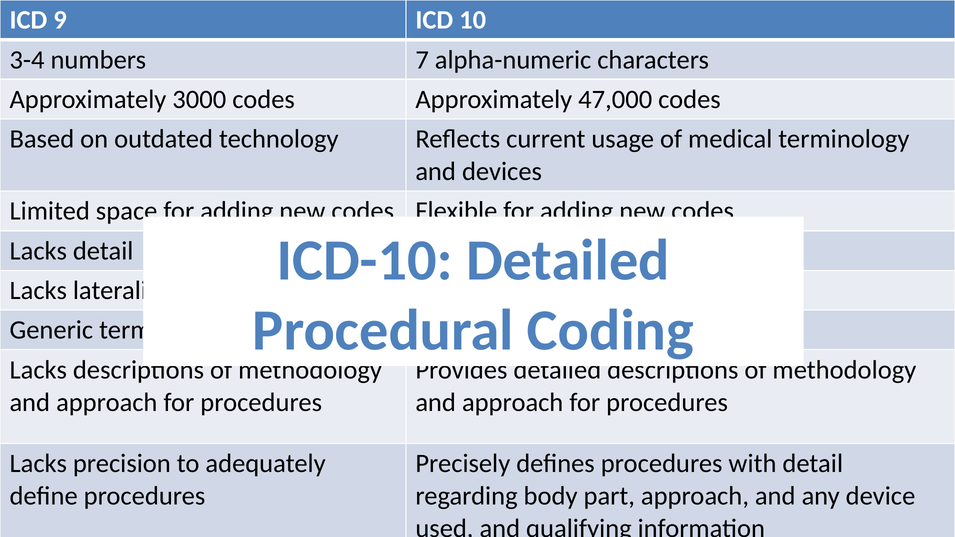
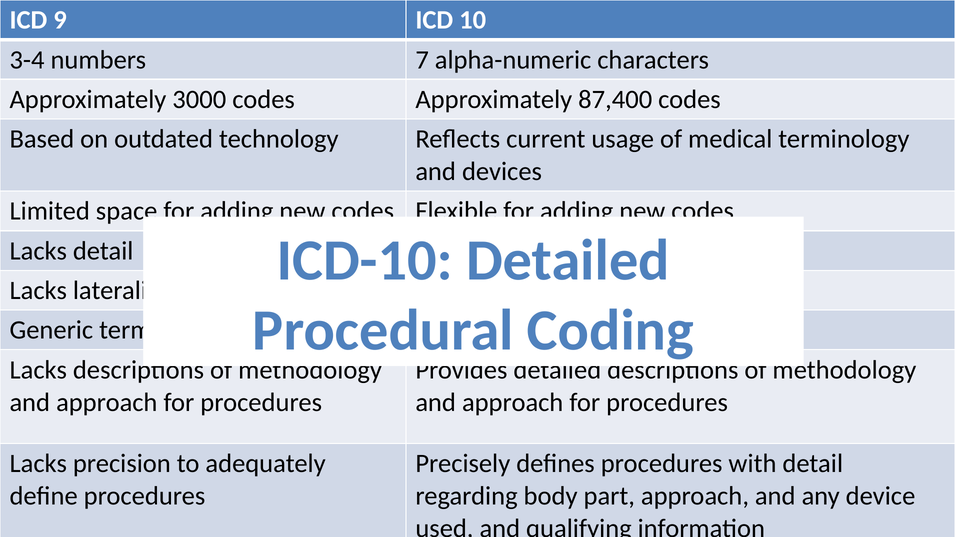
47,000: 47,000 -> 87,400 (615, 99)
